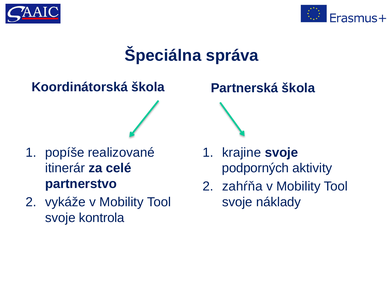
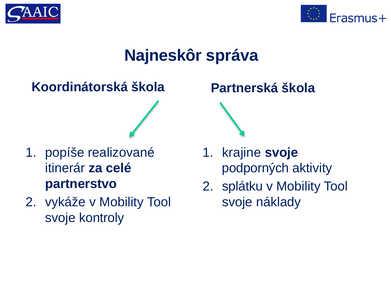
Špeciálna: Špeciálna -> Najneskôr (163, 55)
zahŕňa: zahŕňa -> splátku (242, 186)
kontrola: kontrola -> kontroly (102, 217)
